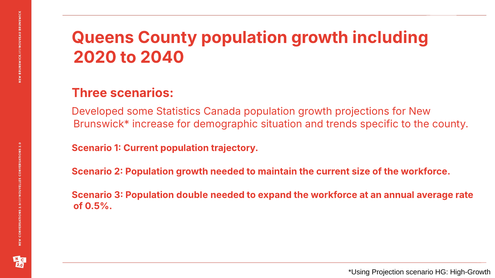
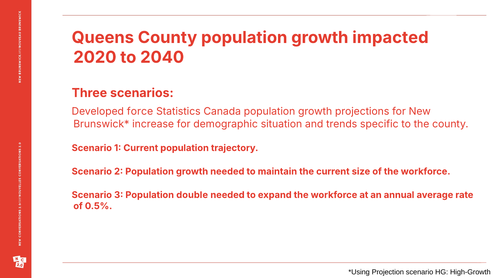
including: including -> impacted (390, 38)
some: some -> force (140, 112)
